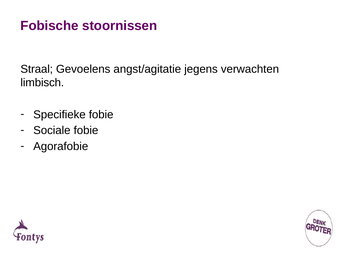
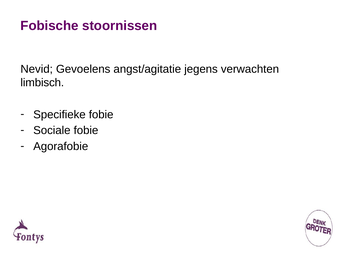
Straal: Straal -> Nevid (37, 69)
